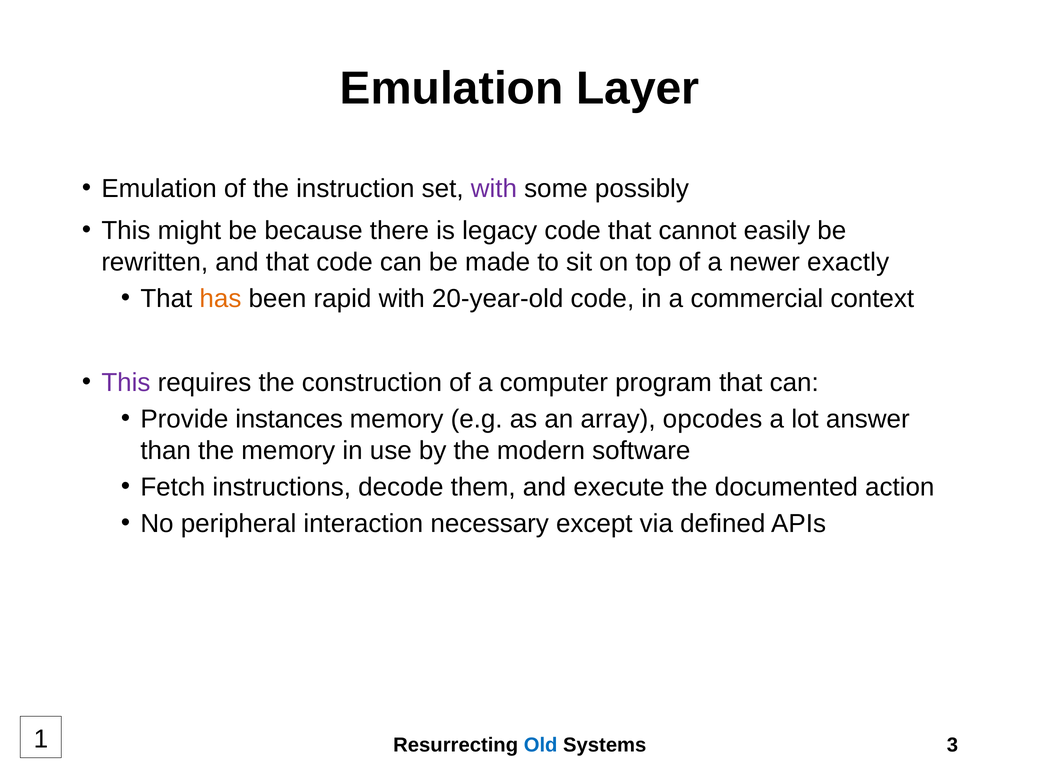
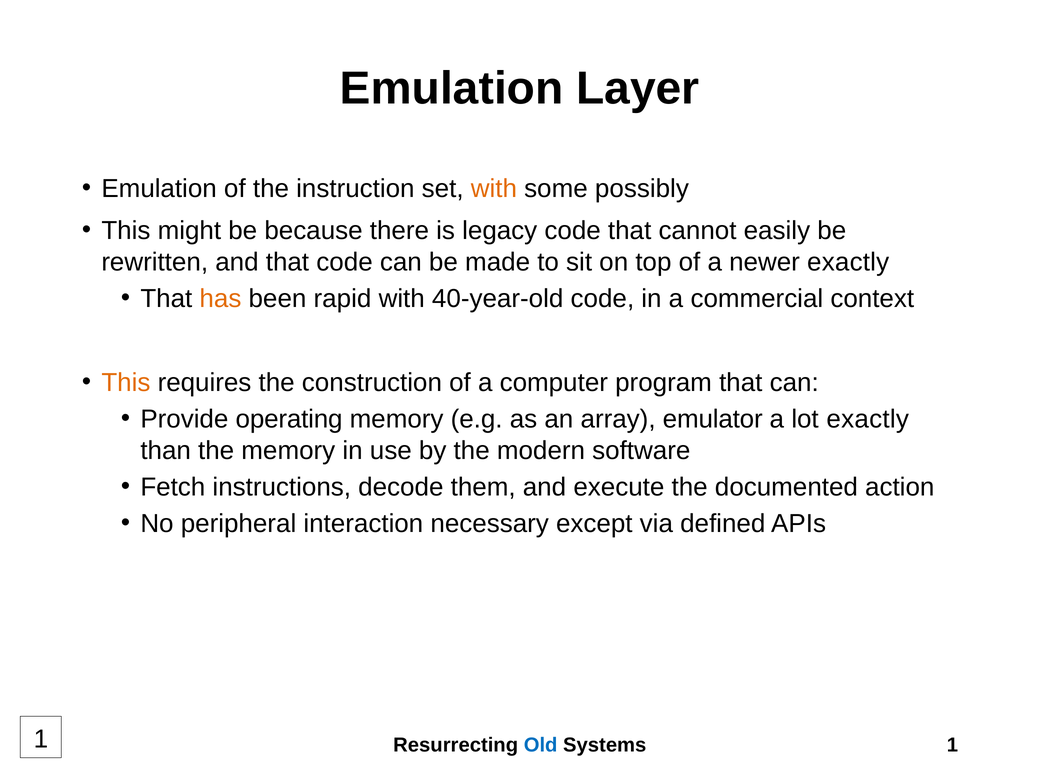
with colour: purple -> orange (494, 189)
20-year-old: 20-year-old -> 40-year-old (498, 299)
This colour: purple -> orange (126, 383)
instances: instances -> operating (289, 419)
opcodes: opcodes -> emulator (713, 419)
lot answer: answer -> exactly (868, 419)
Systems 3: 3 -> 1 (952, 745)
